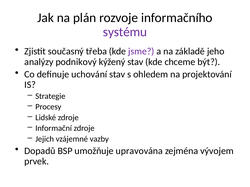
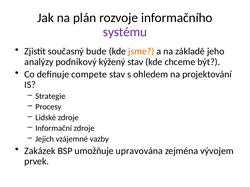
třeba: třeba -> bude (96, 52)
jsme colour: purple -> orange (141, 52)
uchování: uchování -> compete (89, 75)
Dopadů: Dopadů -> Zakázek (40, 151)
